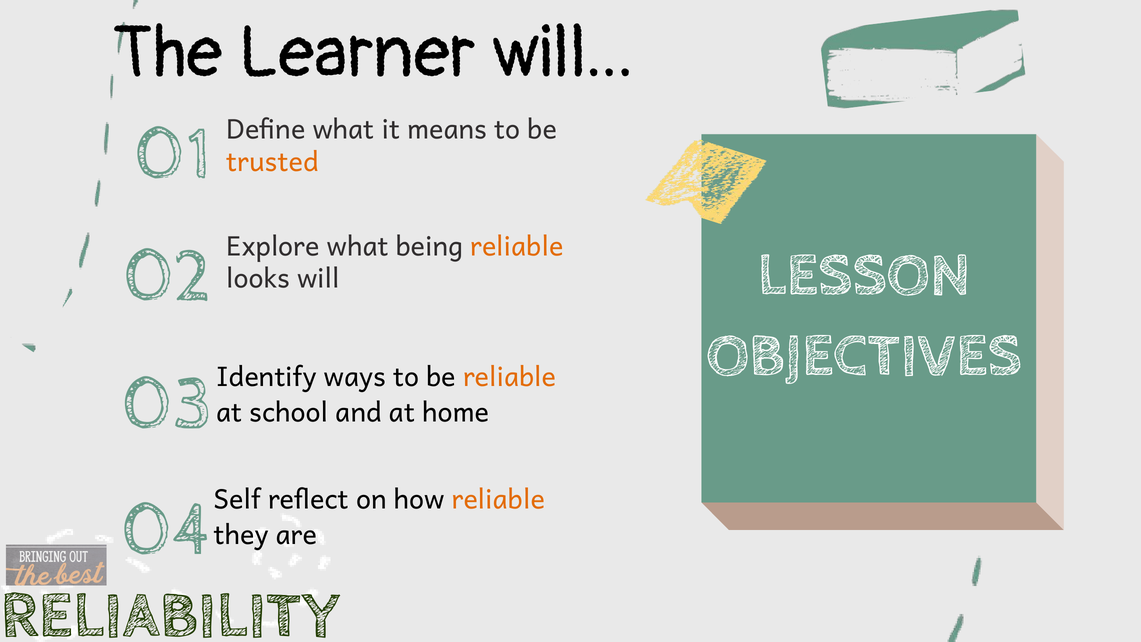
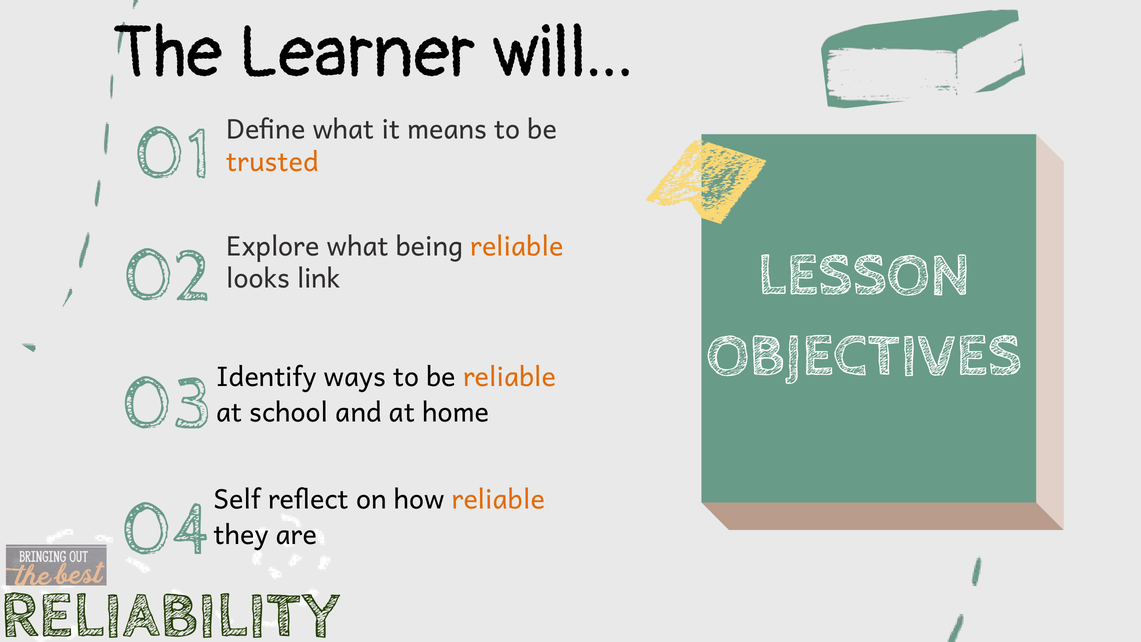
looks will: will -> link (319, 279)
